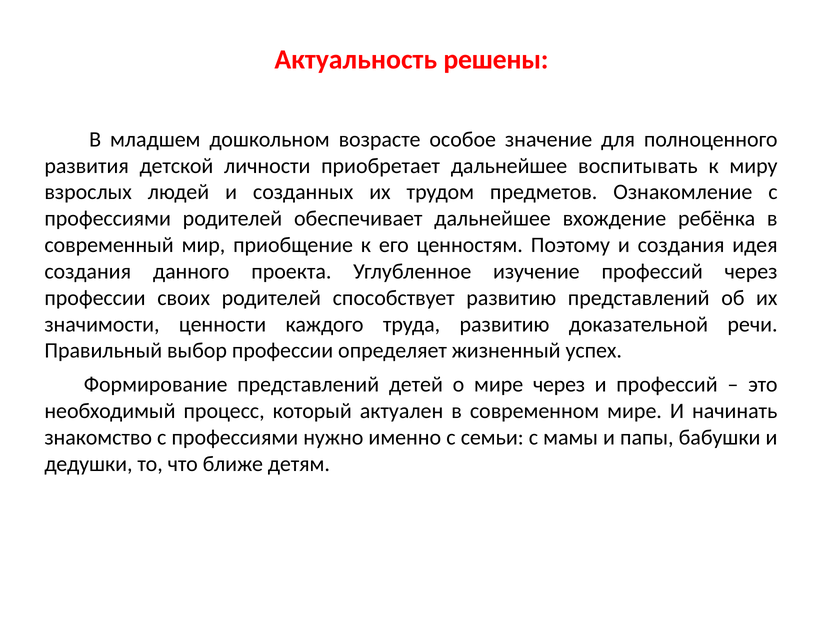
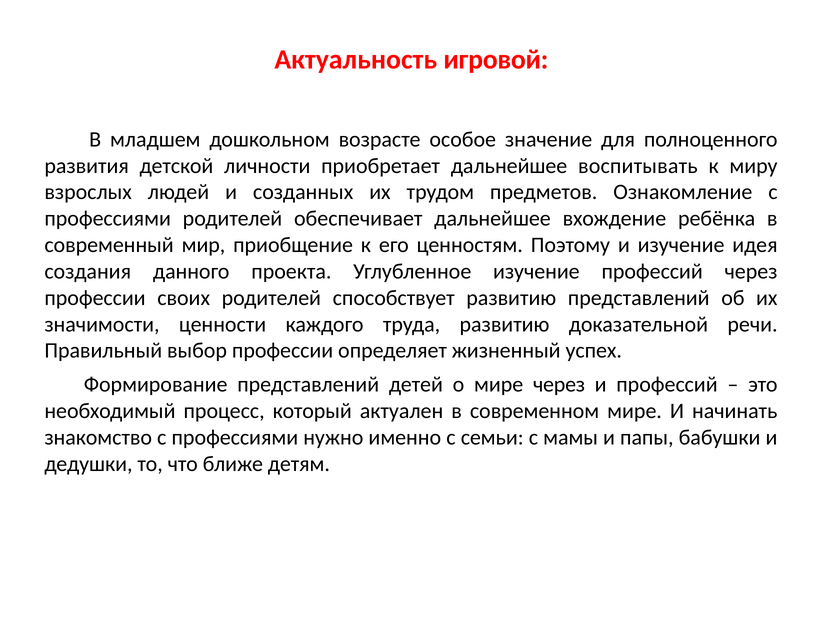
решены: решены -> игровой (496, 60)
и создания: создания -> изучение (681, 245)
